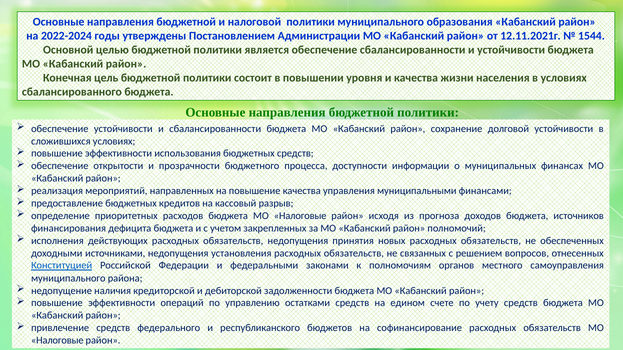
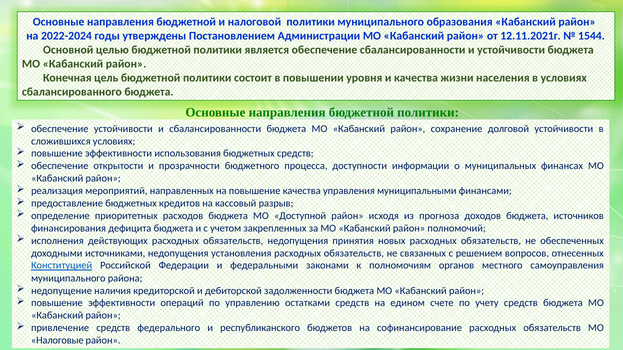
бюджета МО Налоговые: Налоговые -> Доступной (300, 216)
